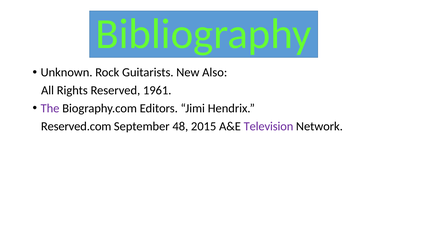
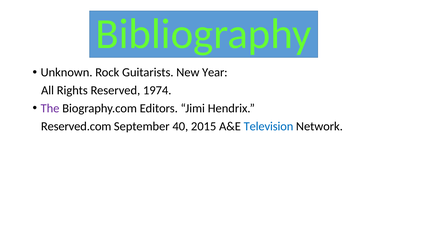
Also: Also -> Year (215, 72)
1961: 1961 -> 1974 (157, 90)
48: 48 -> 40 (180, 126)
Television colour: purple -> blue (269, 126)
